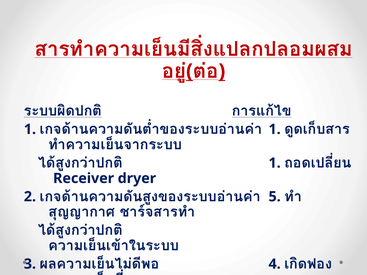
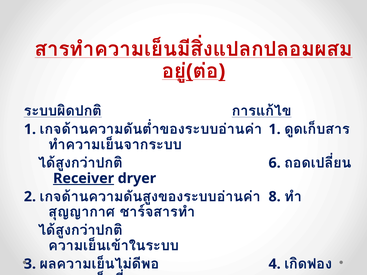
1: 1 -> 6 (275, 163)
Receiver underline: none -> present (84, 179)
5: 5 -> 8 (275, 197)
